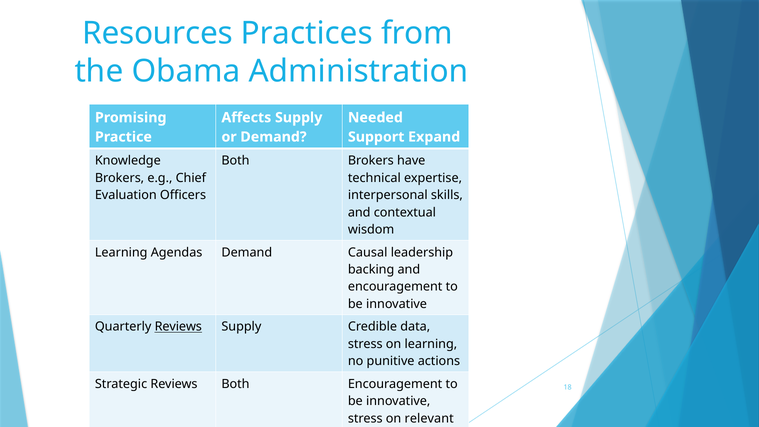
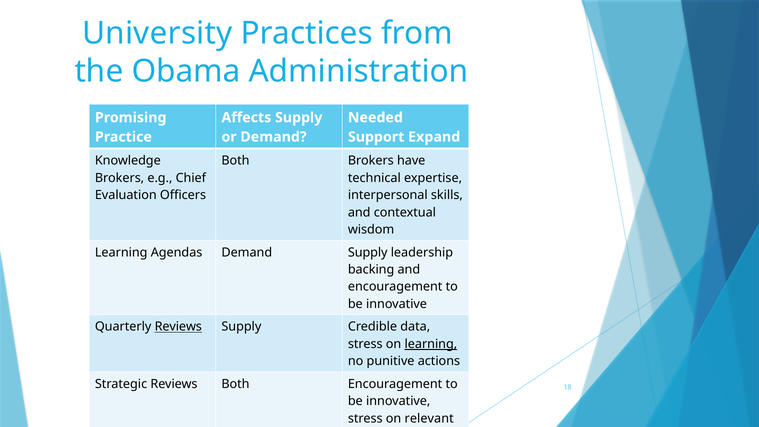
Resources: Resources -> University (157, 33)
Demand Causal: Causal -> Supply (368, 252)
learning underline: none -> present (431, 344)
